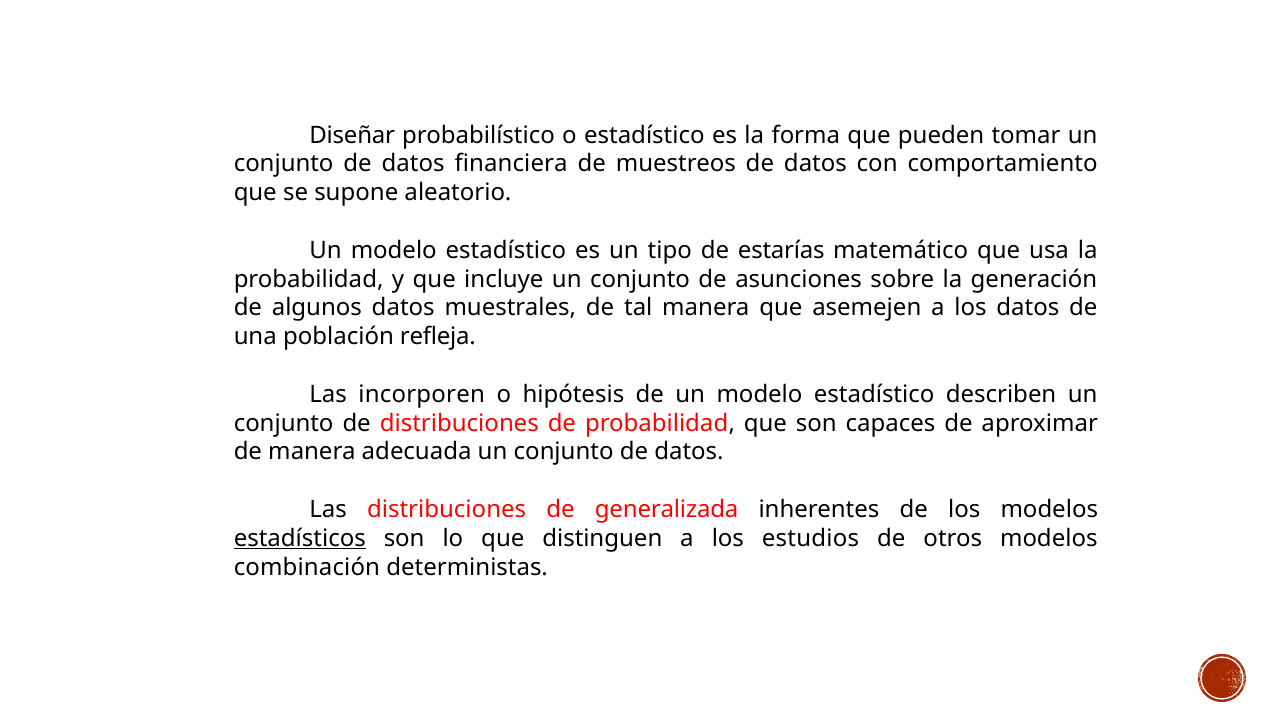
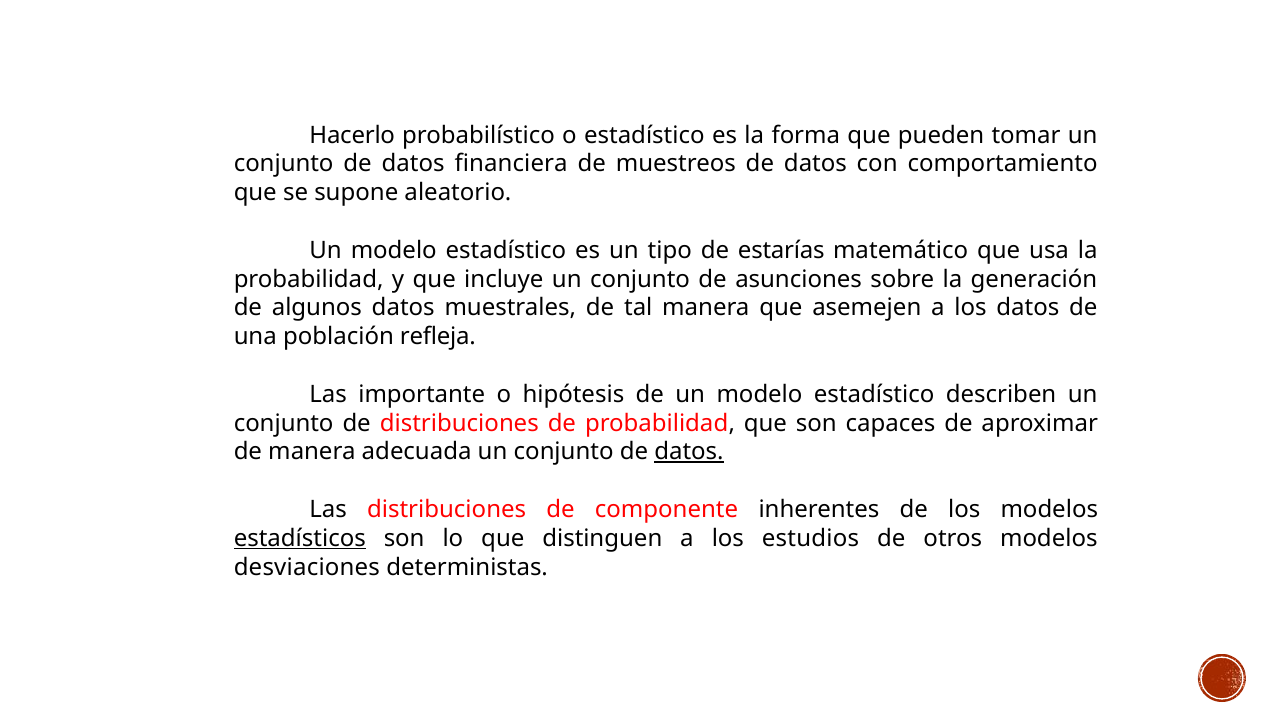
Diseñar: Diseñar -> Hacerlo (352, 135)
incorporen: incorporen -> importante (422, 395)
datos underline: none -> present (689, 452)
generalizada: generalizada -> componente (667, 510)
combinación: combinación -> desviaciones (307, 568)
